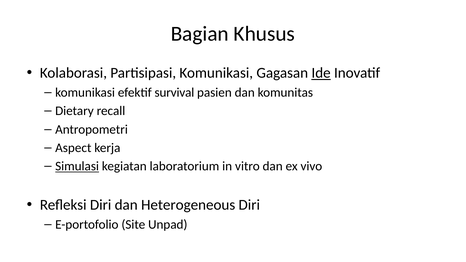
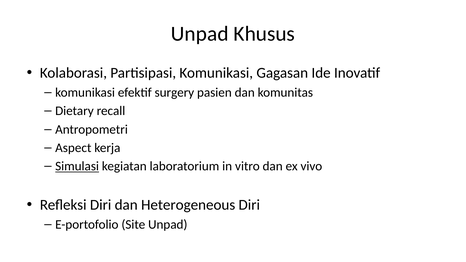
Bagian: Bagian -> Unpad (200, 34)
Ide underline: present -> none (321, 73)
survival: survival -> surgery (174, 92)
